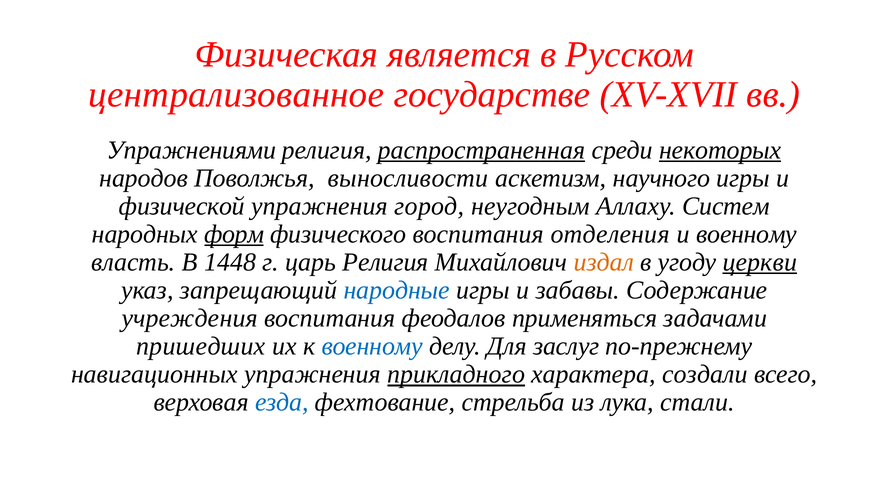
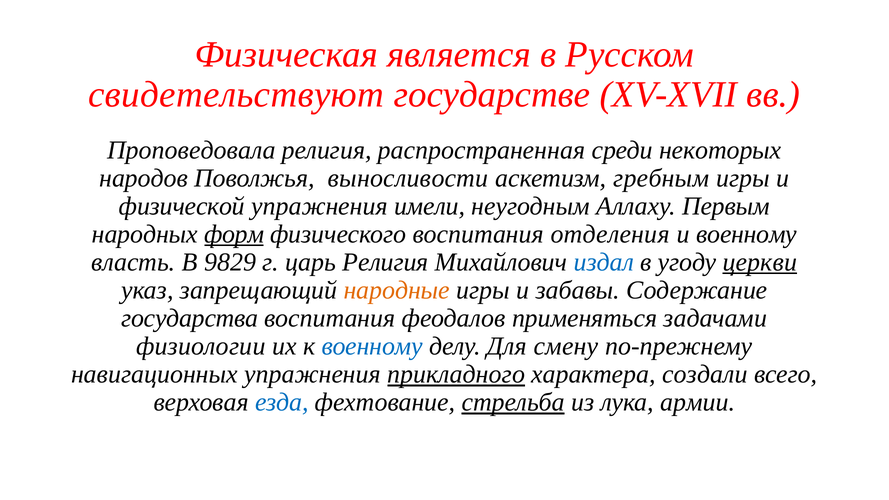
централизованное: централизованное -> свидетельствуют (236, 95)
Упражнениями: Упражнениями -> Проповедовала (191, 150)
распространенная underline: present -> none (482, 150)
некоторых underline: present -> none (720, 150)
научного: научного -> гребным (661, 178)
город: город -> имели (430, 206)
Систем: Систем -> Первым (726, 206)
1448: 1448 -> 9829 (230, 262)
издал colour: orange -> blue (604, 262)
народные colour: blue -> orange (397, 290)
учреждения: учреждения -> государства (190, 318)
пришедших: пришедших -> физиологии (201, 346)
заслуг: заслуг -> смену (566, 346)
стрельба underline: none -> present (513, 402)
стали: стали -> армии (698, 402)
